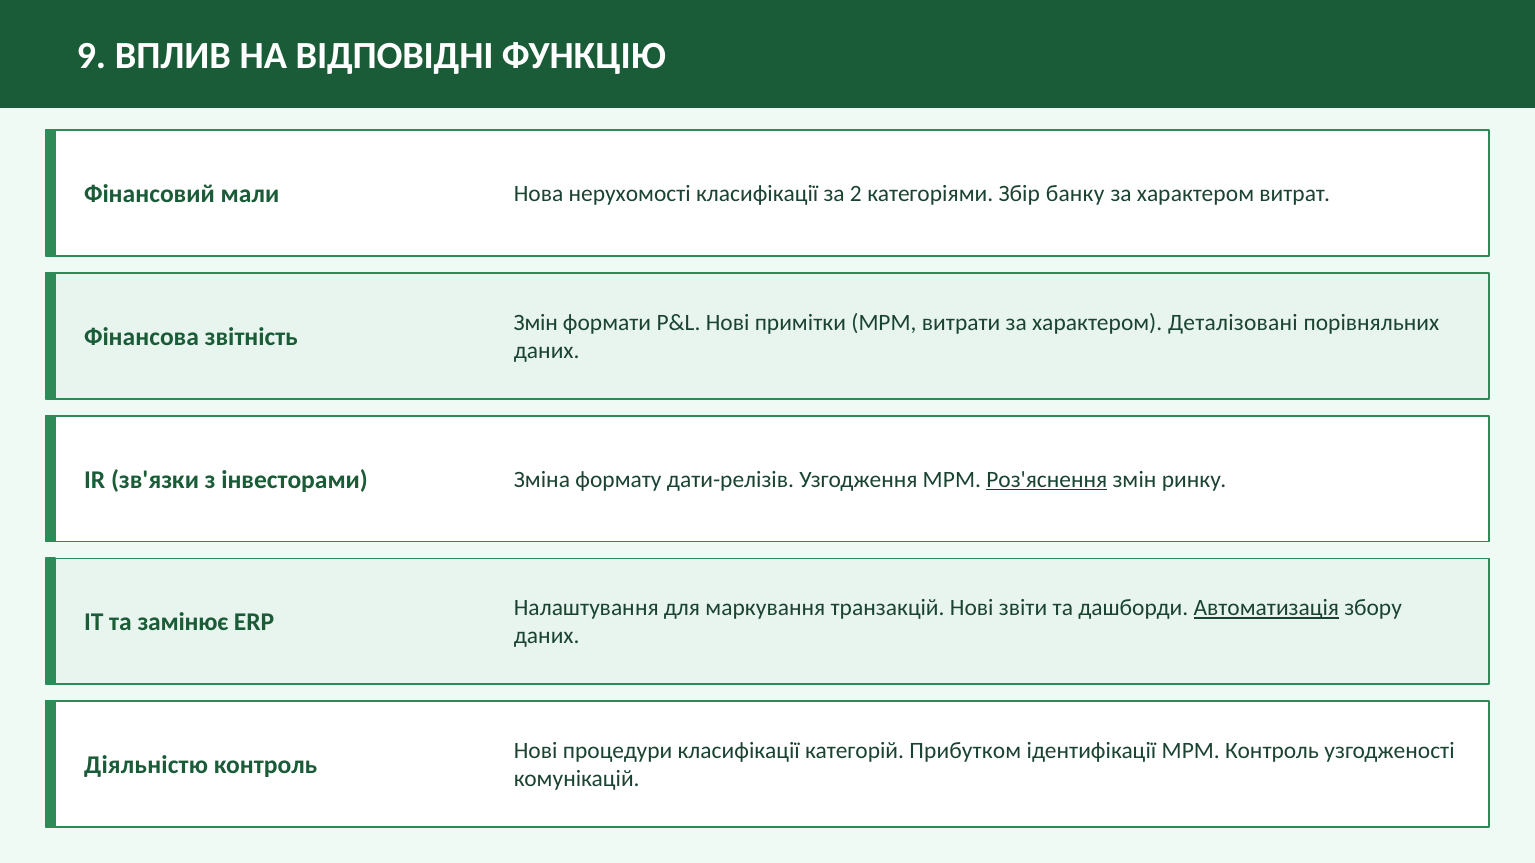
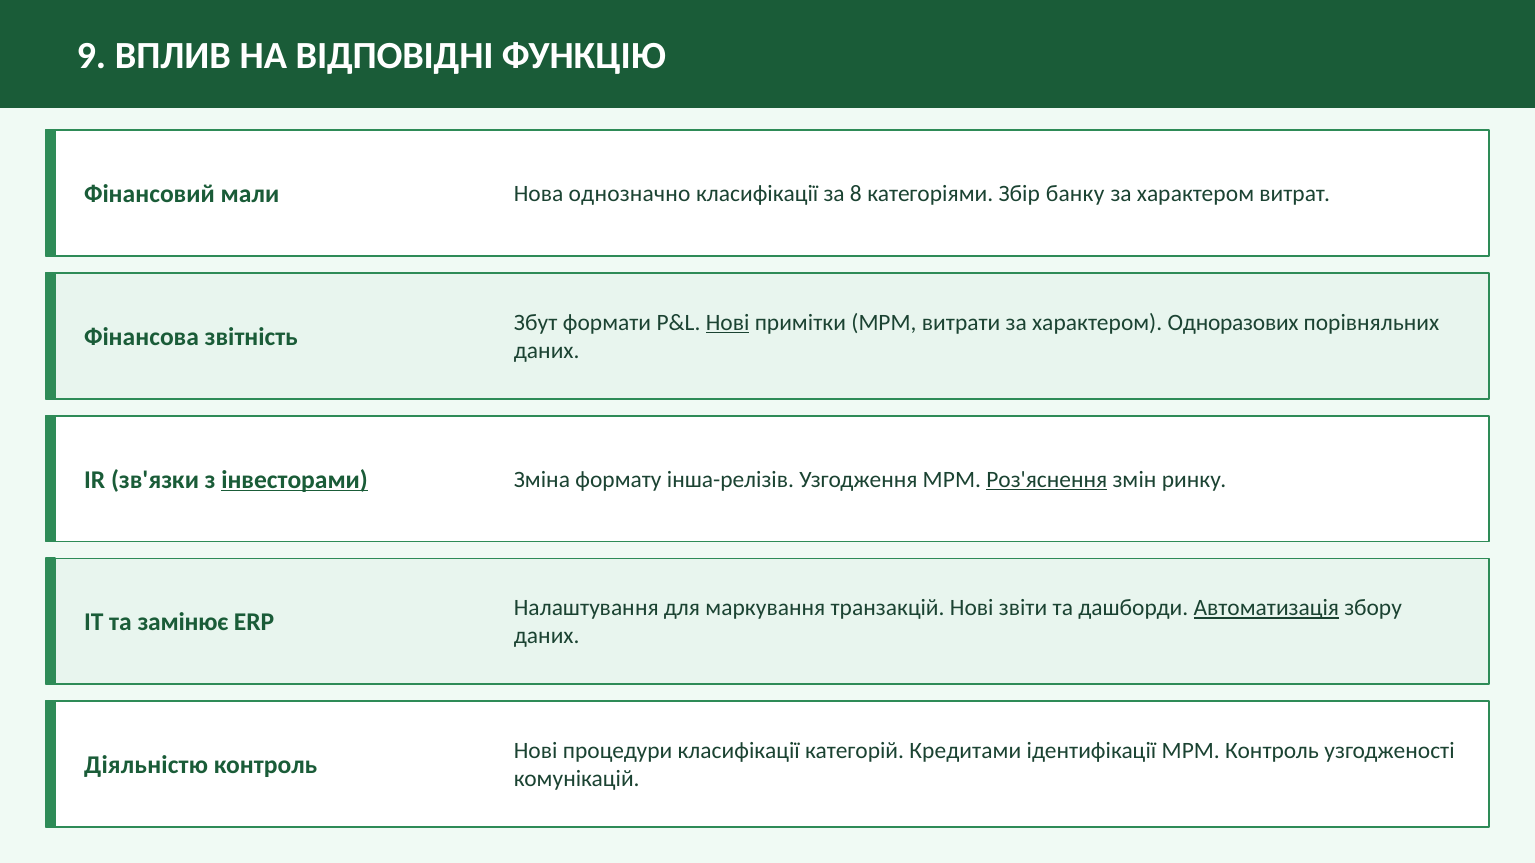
нерухомості: нерухомості -> однозначно (630, 194)
2: 2 -> 8 (856, 194)
Змін: Змін -> Збут (536, 323)
Нові underline: none -> present (728, 323)
Деталізовані: Деталізовані -> Одноразових (1233, 323)
інвесторами underline: none -> present (295, 480)
дати-релізів: дати-релізів -> інша-релізів (730, 480)
Прибутком: Прибутком -> Кредитами (965, 751)
